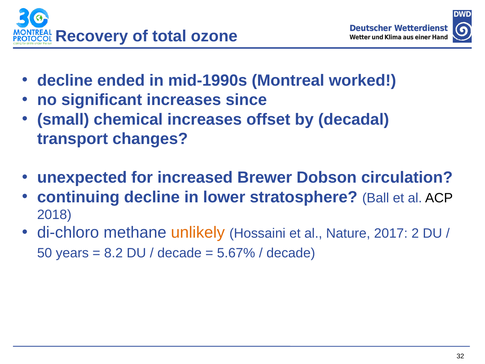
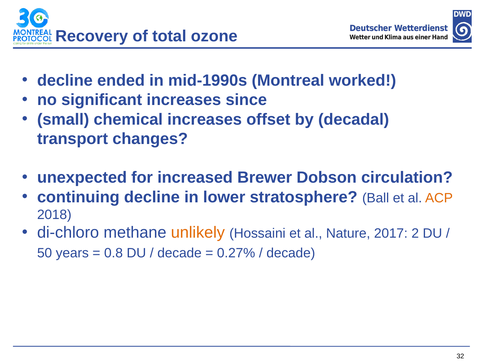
ACP colour: black -> orange (439, 198)
8.2: 8.2 -> 0.8 (114, 253)
5.67%: 5.67% -> 0.27% (236, 253)
